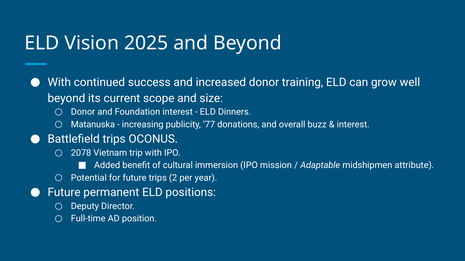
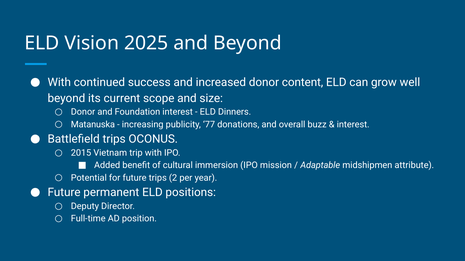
training: training -> content (303, 82)
2078: 2078 -> 2015 (81, 153)
